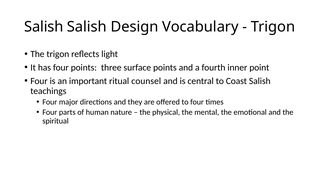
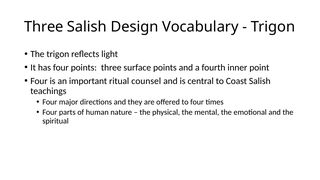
Salish: Salish -> Three (44, 27)
